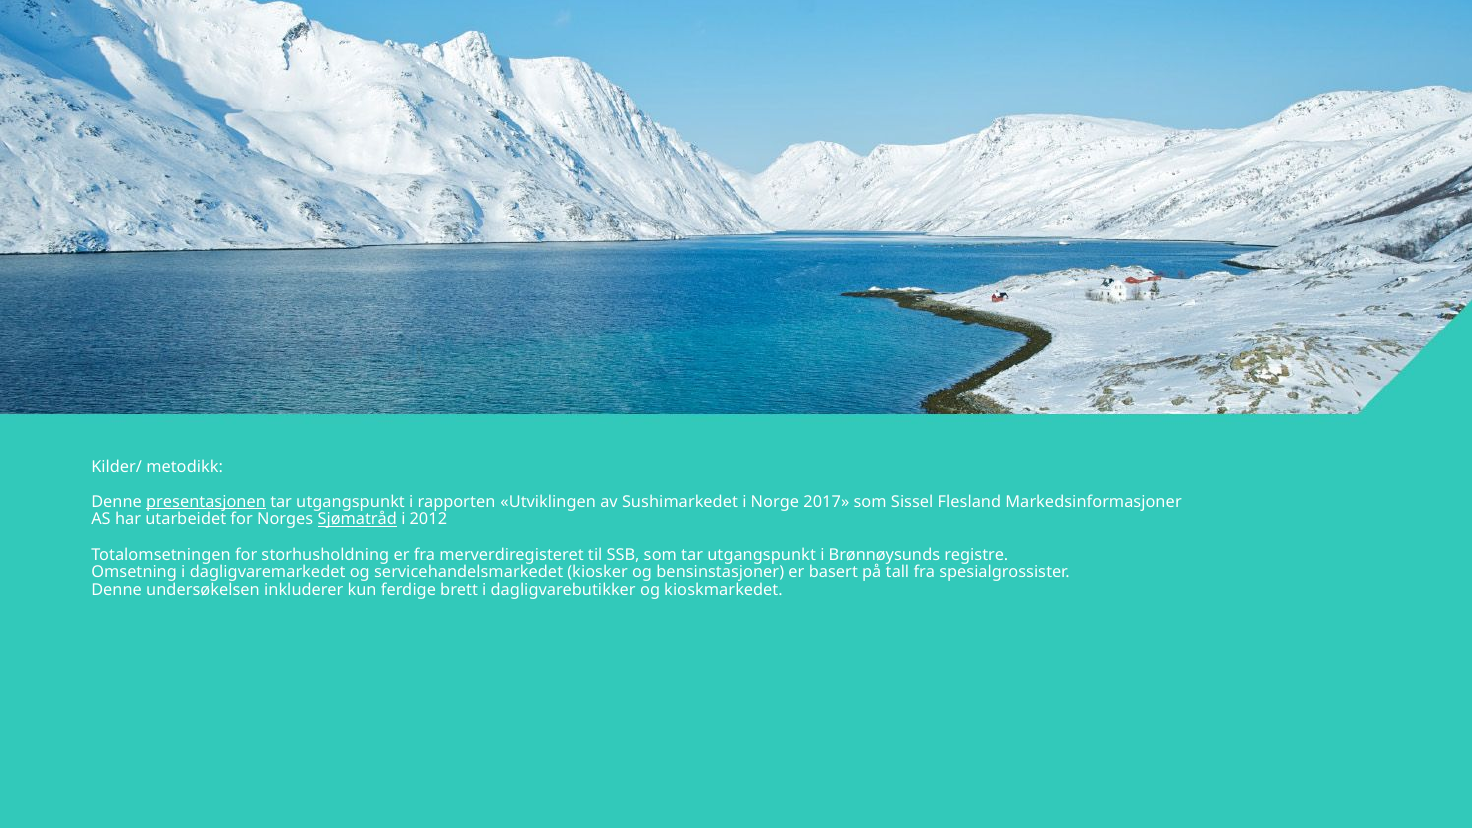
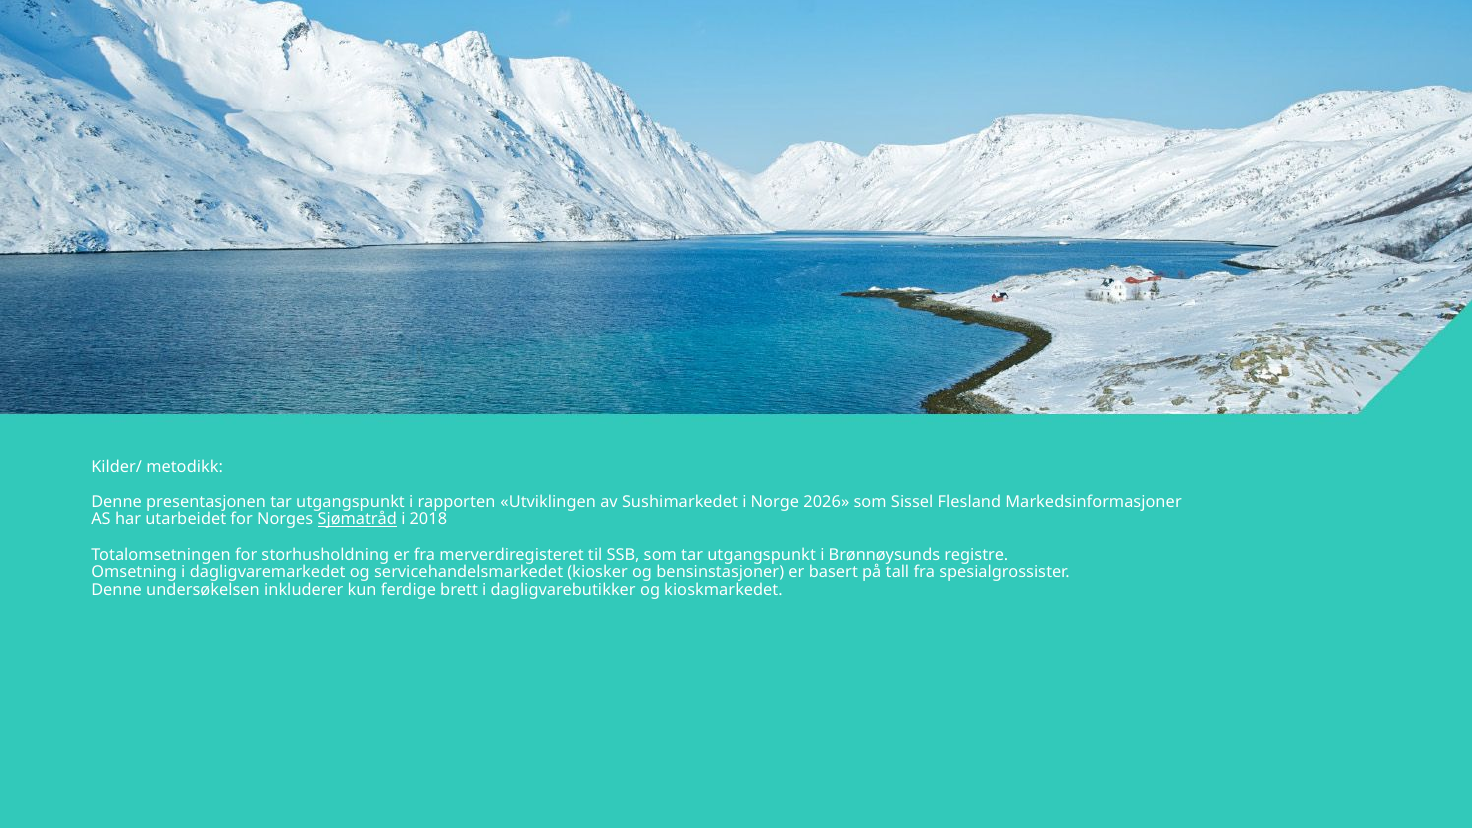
presentasjonen underline: present -> none (206, 502)
2017: 2017 -> 2026 (826, 502)
2012: 2012 -> 2018 (428, 520)
